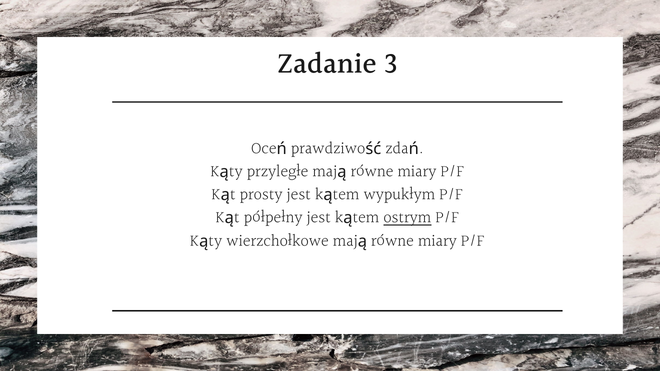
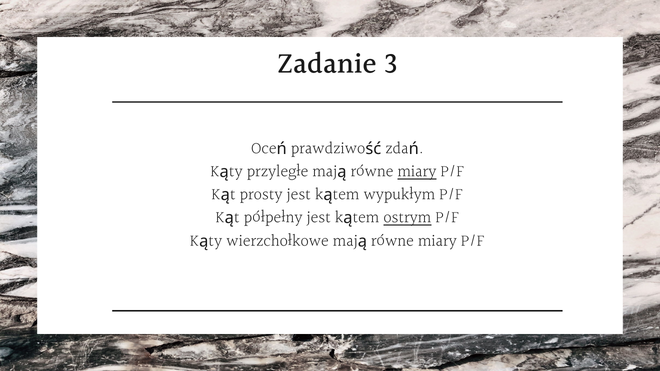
miary underline: none -> present (417, 172)
